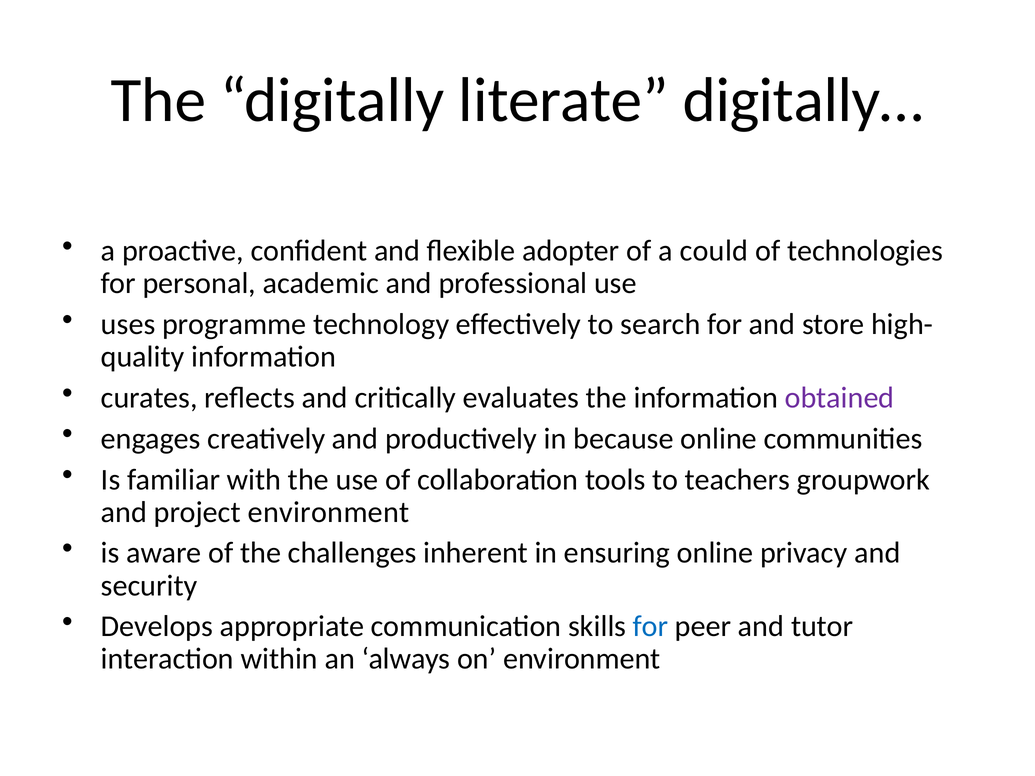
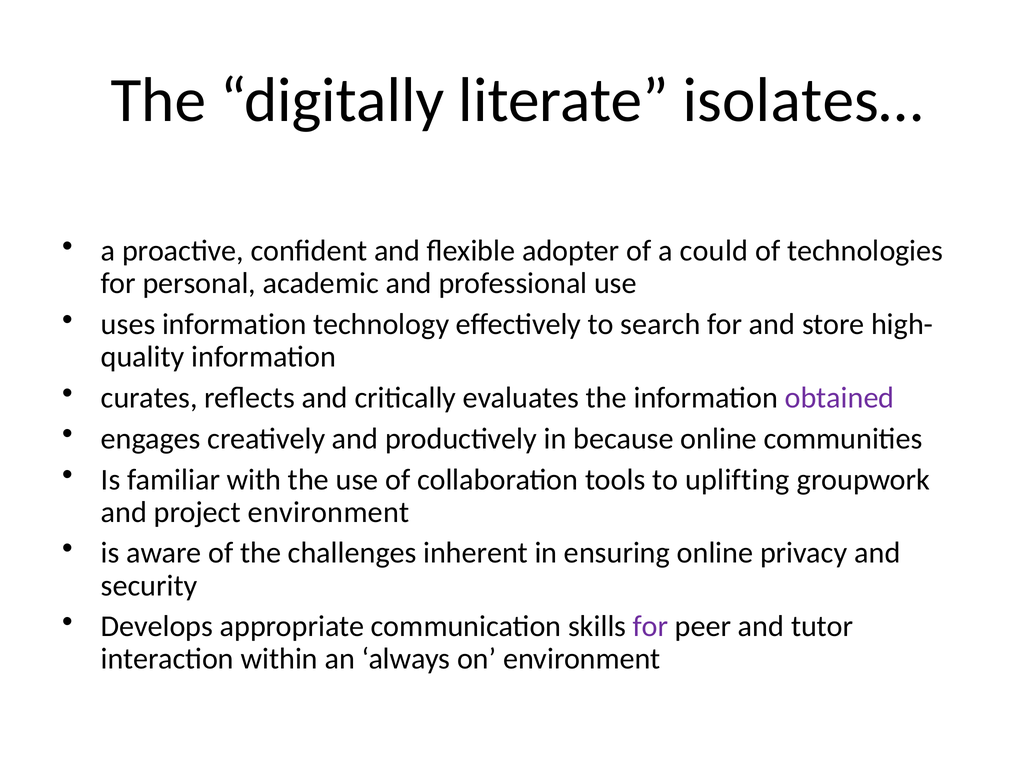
digitally…: digitally… -> isolates… (803, 100)
uses programme: programme -> information (234, 324)
teachers: teachers -> uplifting (737, 480)
for colour: blue -> purple (651, 627)
